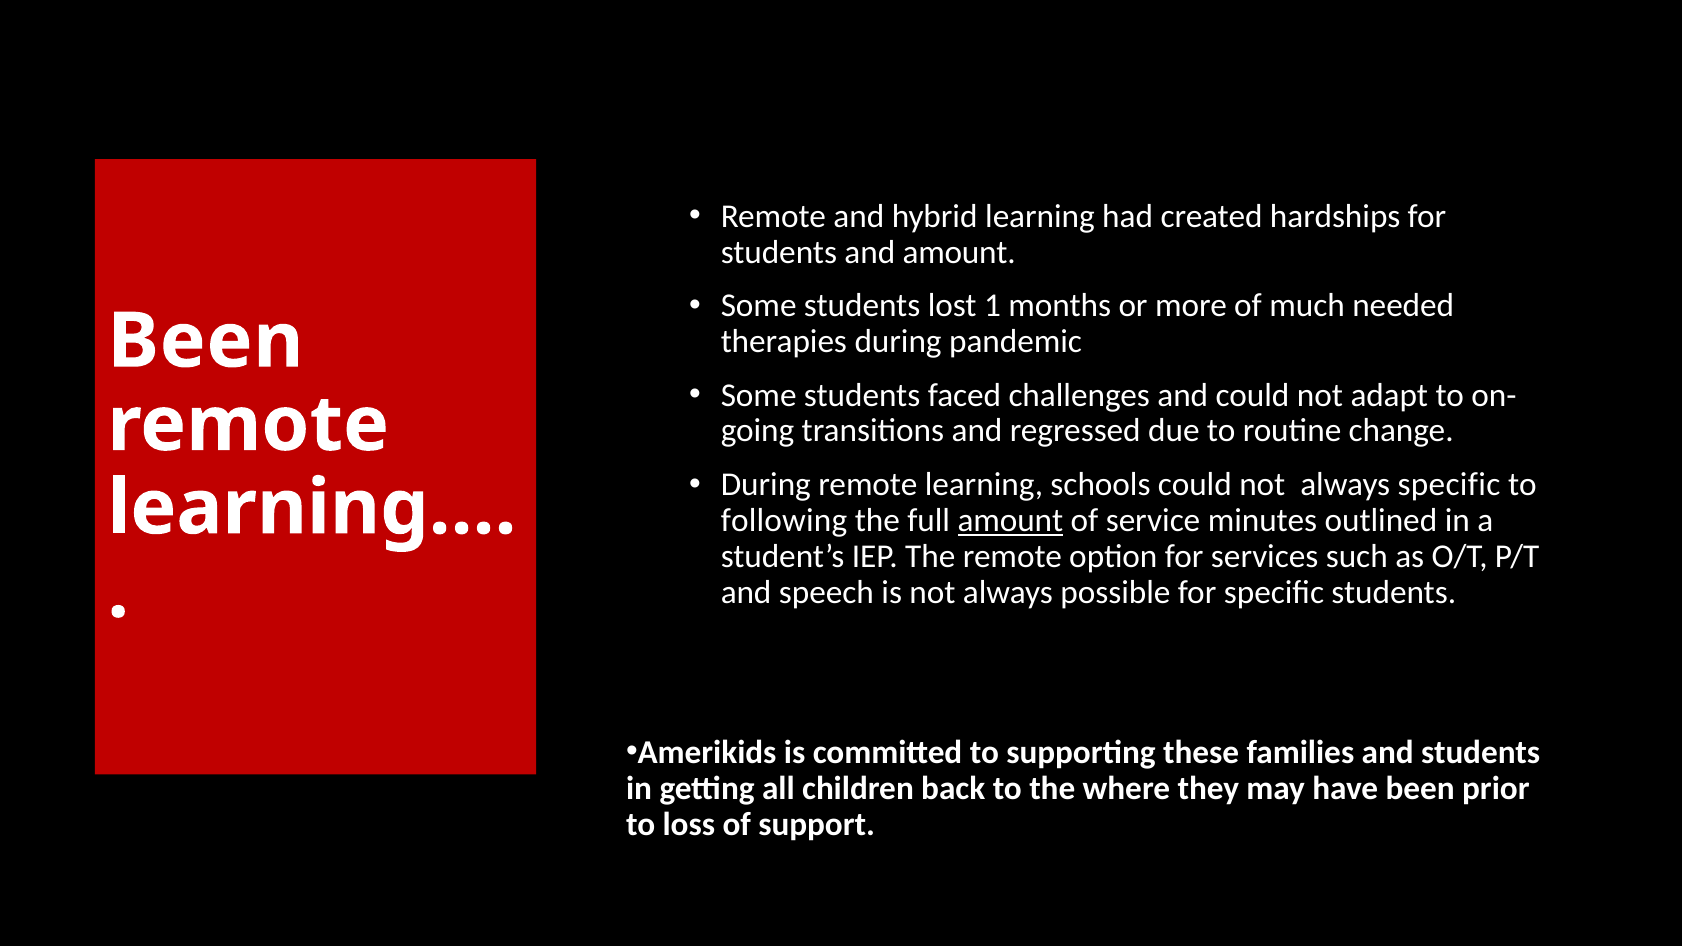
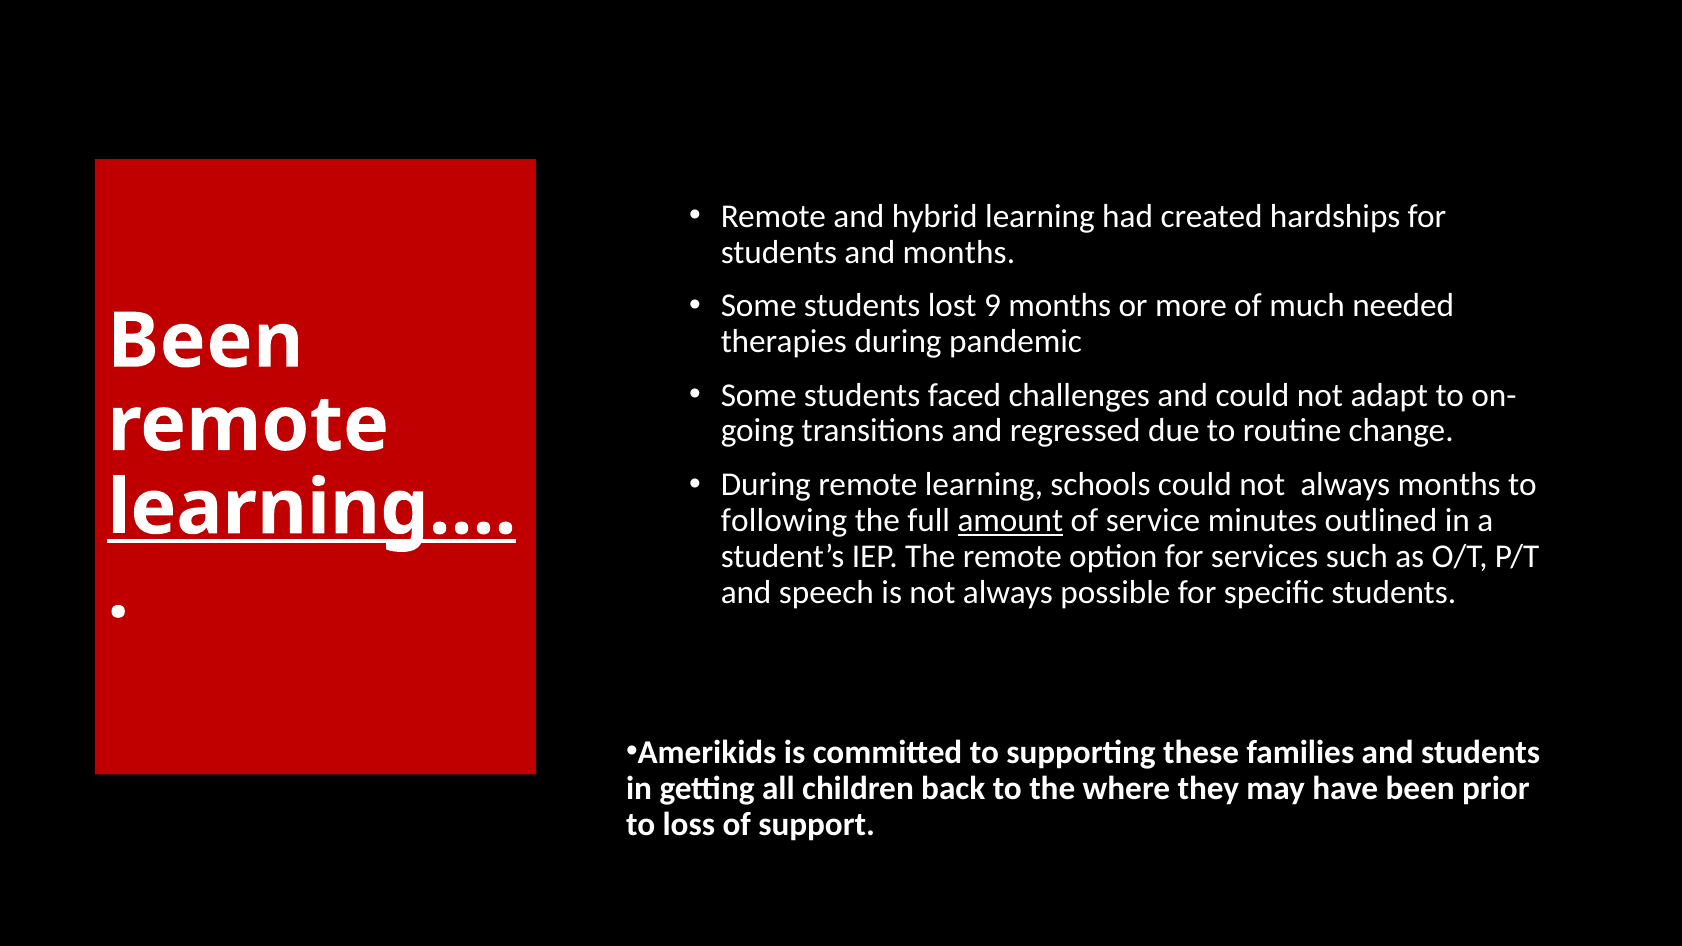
and amount: amount -> months (959, 252)
1: 1 -> 9 (993, 306)
always specific: specific -> months (1449, 484)
learning… underline: none -> present (312, 508)
